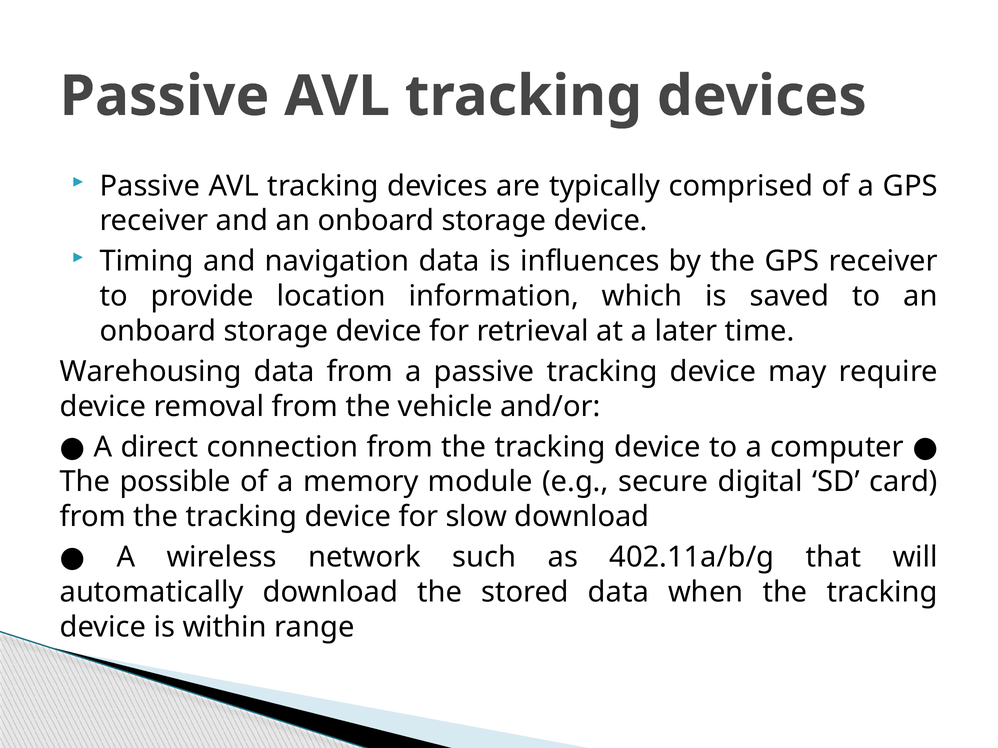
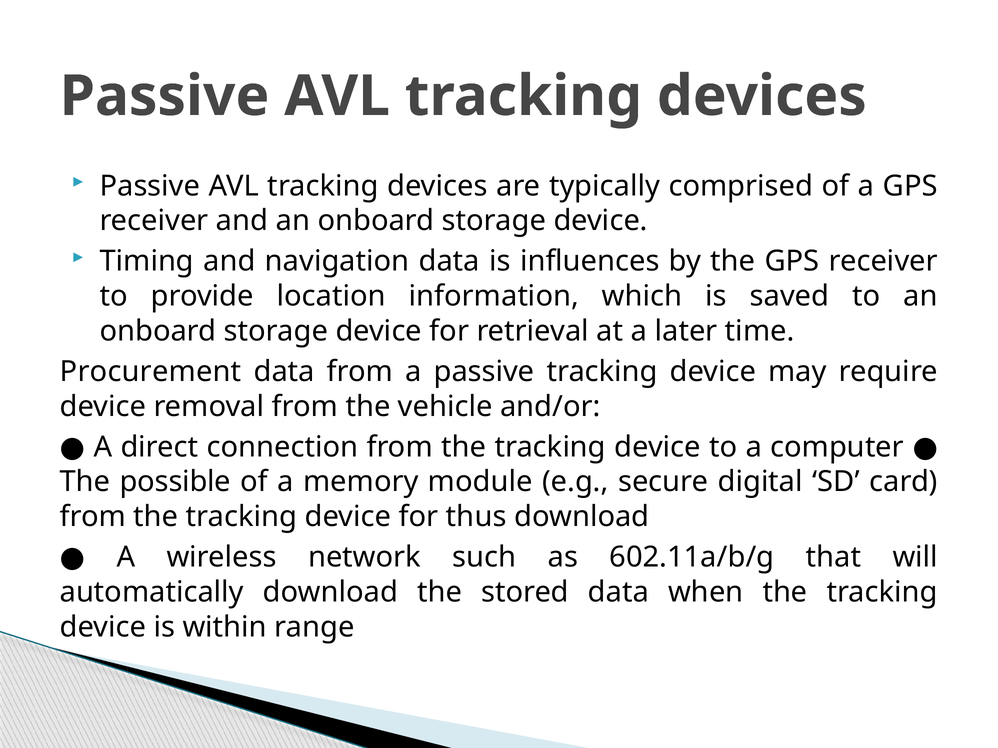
Warehousing: Warehousing -> Procurement (151, 372)
slow: slow -> thus (476, 517)
402.11a/b/g: 402.11a/b/g -> 602.11a/b/g (692, 558)
